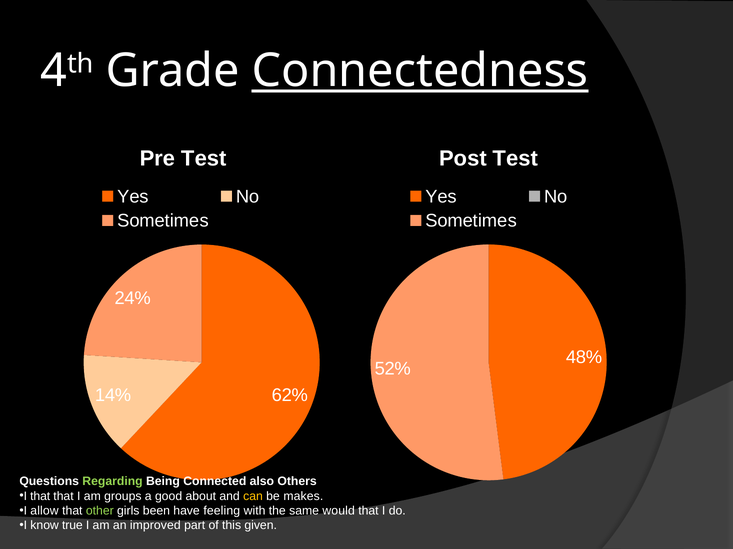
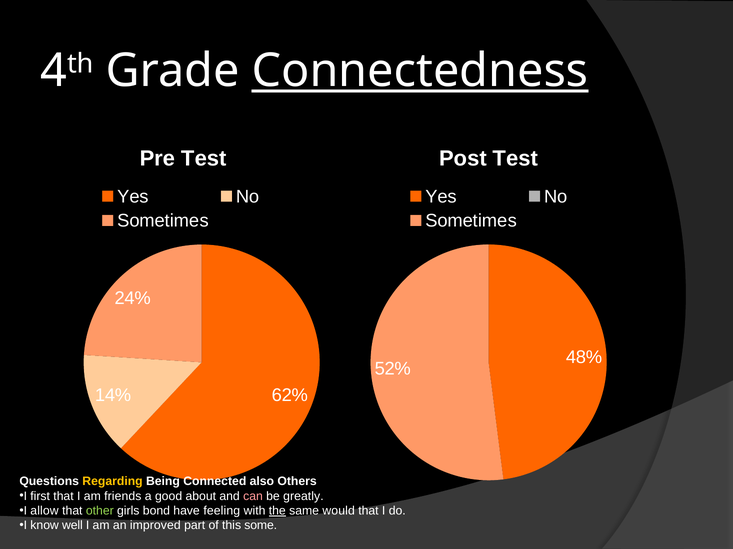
Regarding colour: light green -> yellow (112, 482)
I that: that -> first (40, 497)
groups: groups -> friends (123, 497)
can colour: yellow -> pink (253, 497)
makes: makes -> greatly (303, 497)
been: been -> bond (156, 511)
the underline: none -> present (277, 511)
true: true -> well (72, 526)
given: given -> some (261, 526)
